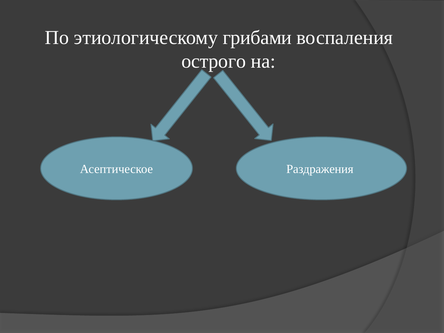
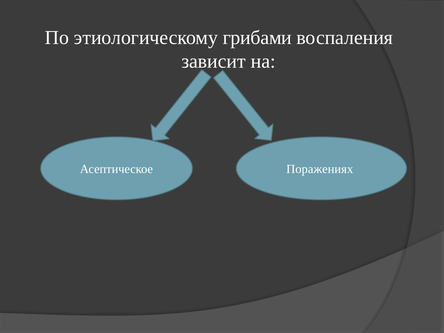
острого: острого -> зависит (214, 61)
Раздражения: Раздражения -> Поражениях (320, 169)
